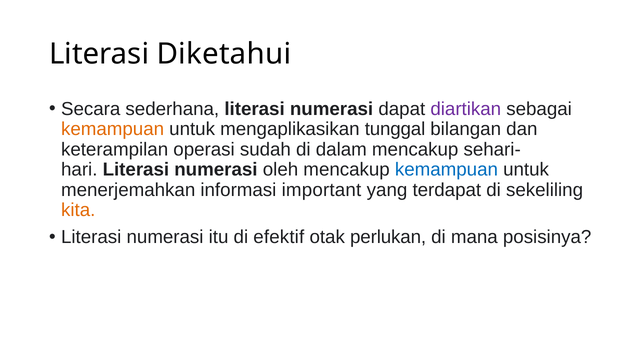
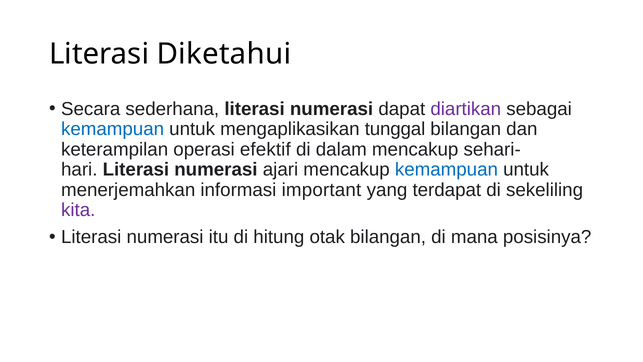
kemampuan colour: orange -> blue (113, 129)
sudah: sudah -> efektif (265, 149)
oleh: oleh -> ajari (281, 169)
kita colour: orange -> purple (78, 210)
efektif: efektif -> hitung (279, 237)
otak perlukan: perlukan -> bilangan (388, 237)
